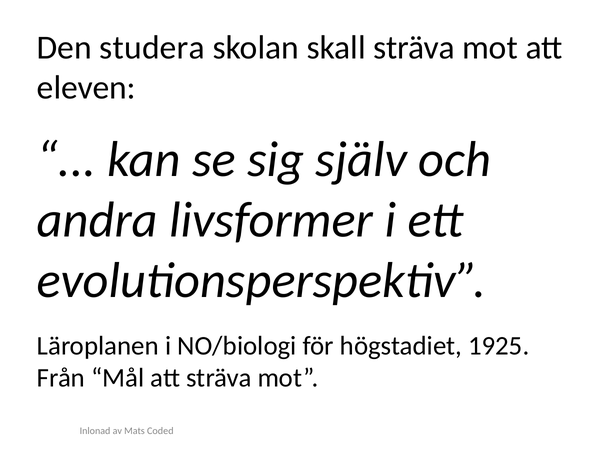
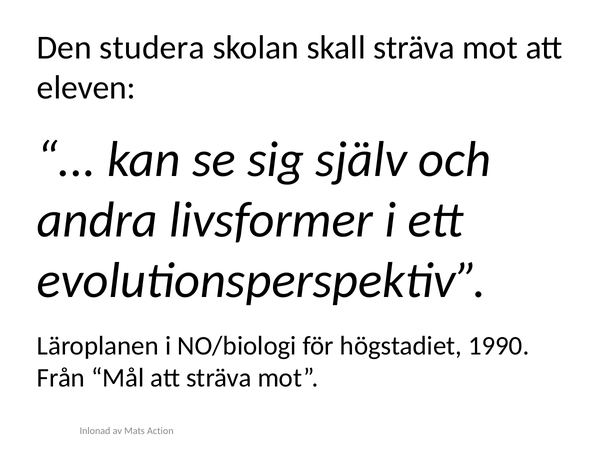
1925: 1925 -> 1990 (499, 345)
Coded: Coded -> Action (160, 431)
